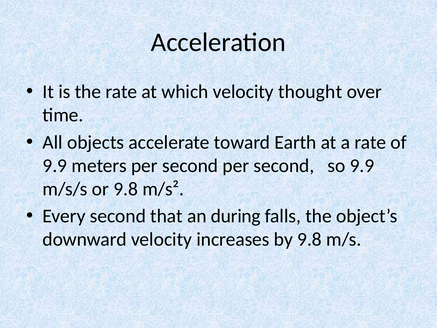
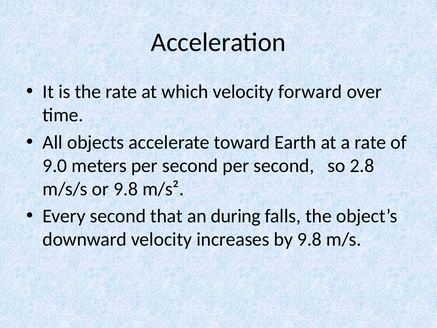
thought: thought -> forward (310, 92)
9.9: 9.9 -> 9.0 (55, 165)
so 9.9: 9.9 -> 2.8 (362, 165)
